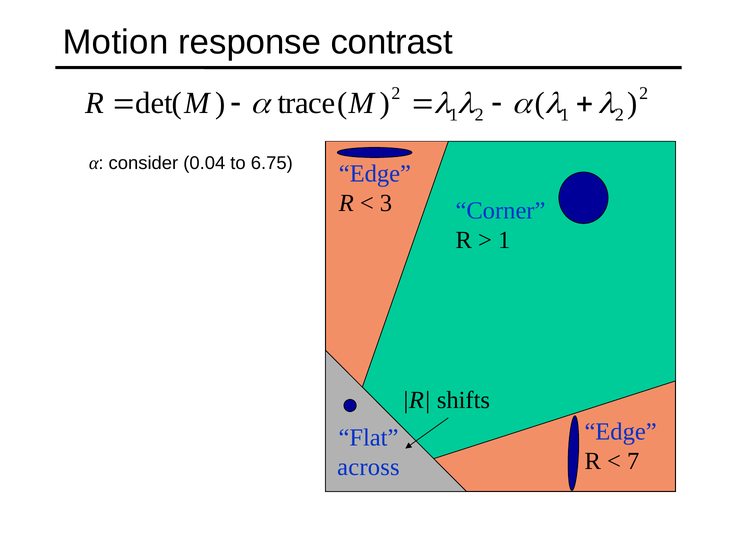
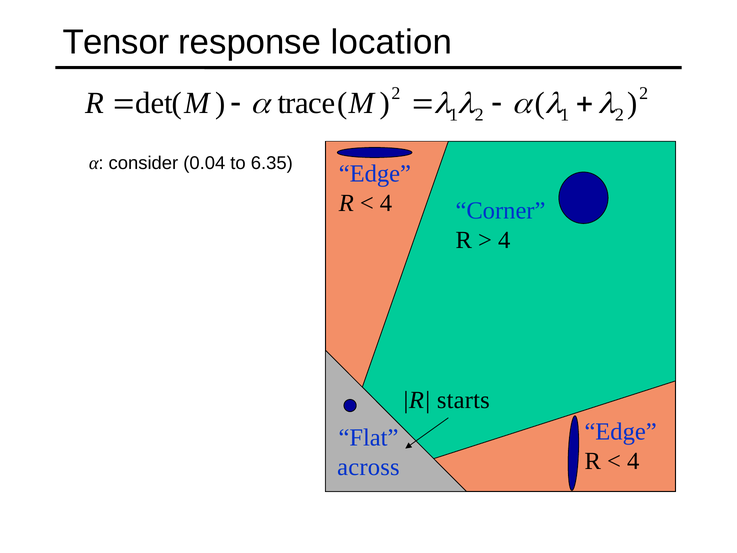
Motion: Motion -> Tensor (116, 42)
contrast: contrast -> location (391, 42)
6.75: 6.75 -> 6.35 (272, 163)
3: 3 -> 4 (386, 203)
1: 1 -> 4 (504, 240)
shifts: shifts -> starts (463, 400)
7: 7 -> 4 (633, 461)
